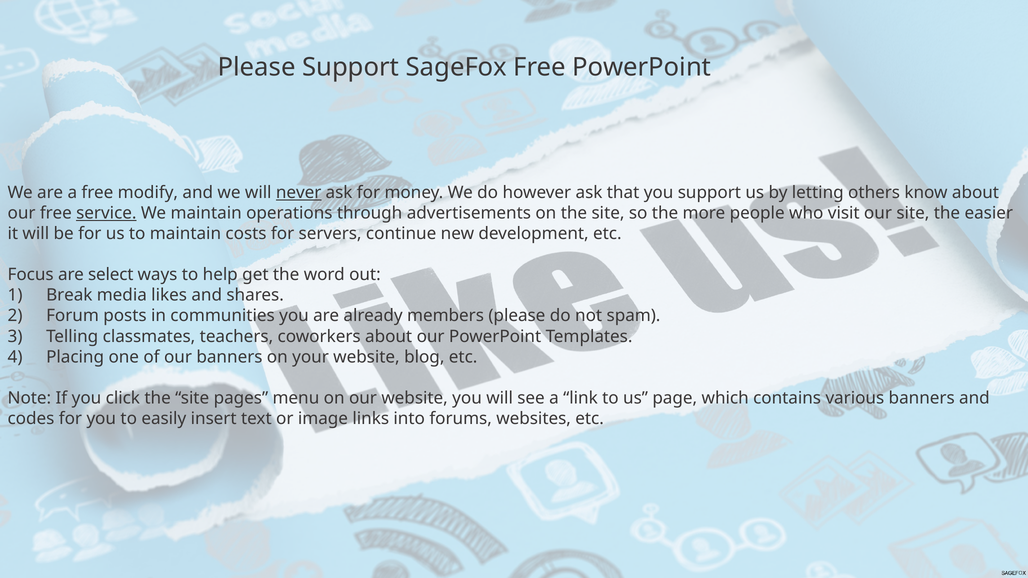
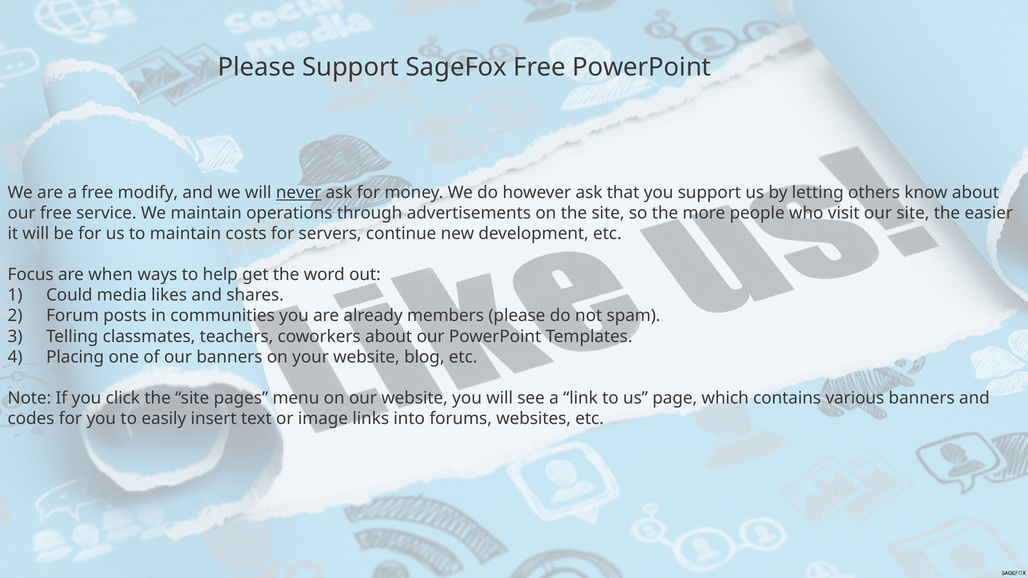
service underline: present -> none (106, 213)
select: select -> when (111, 275)
Break: Break -> Could (69, 295)
